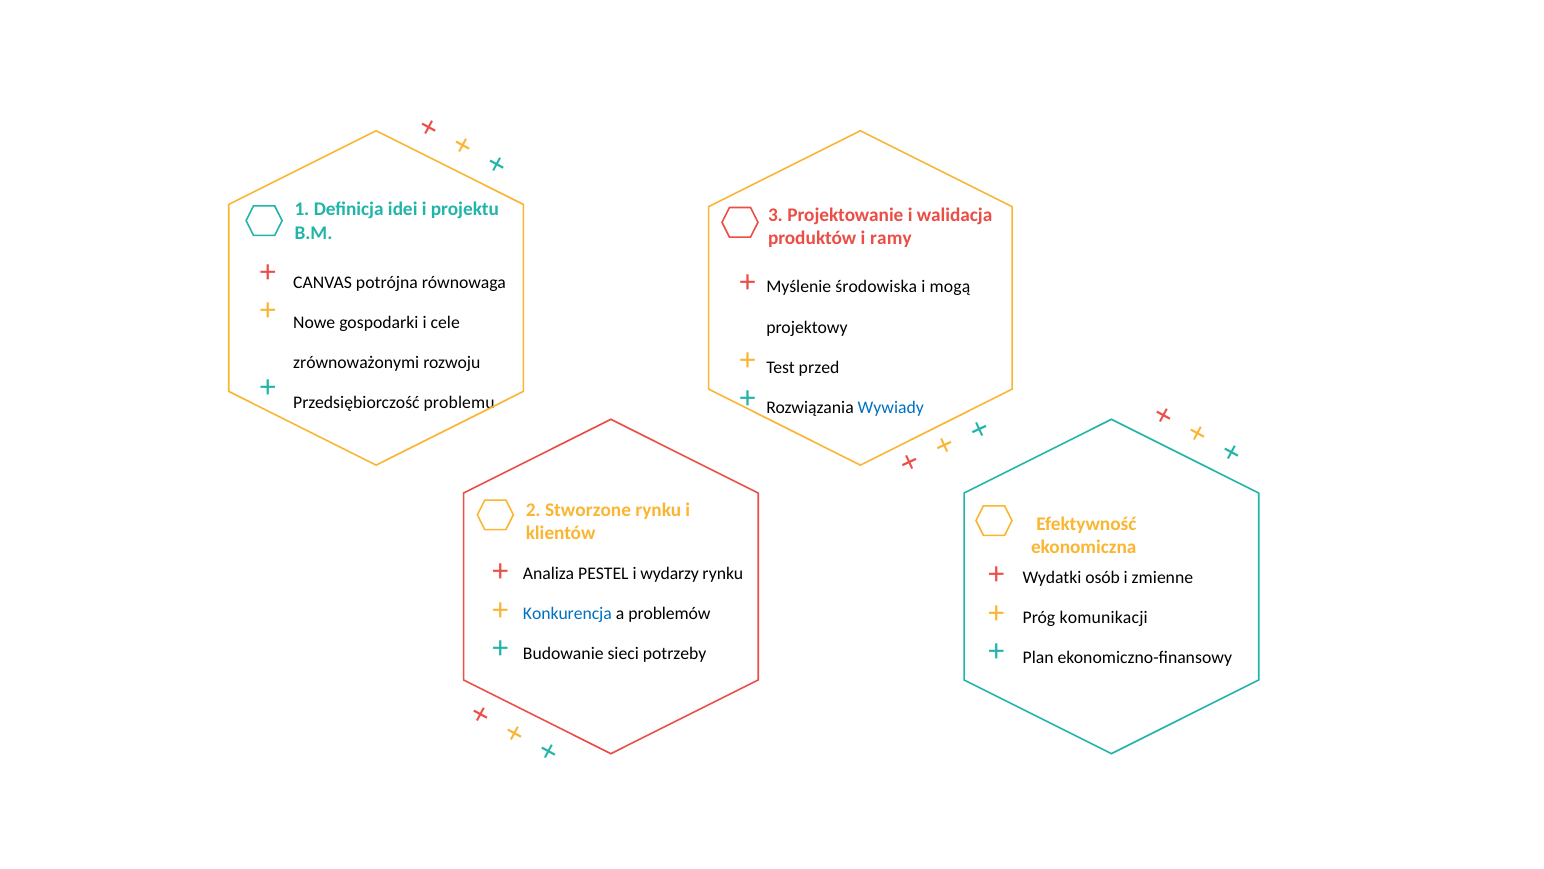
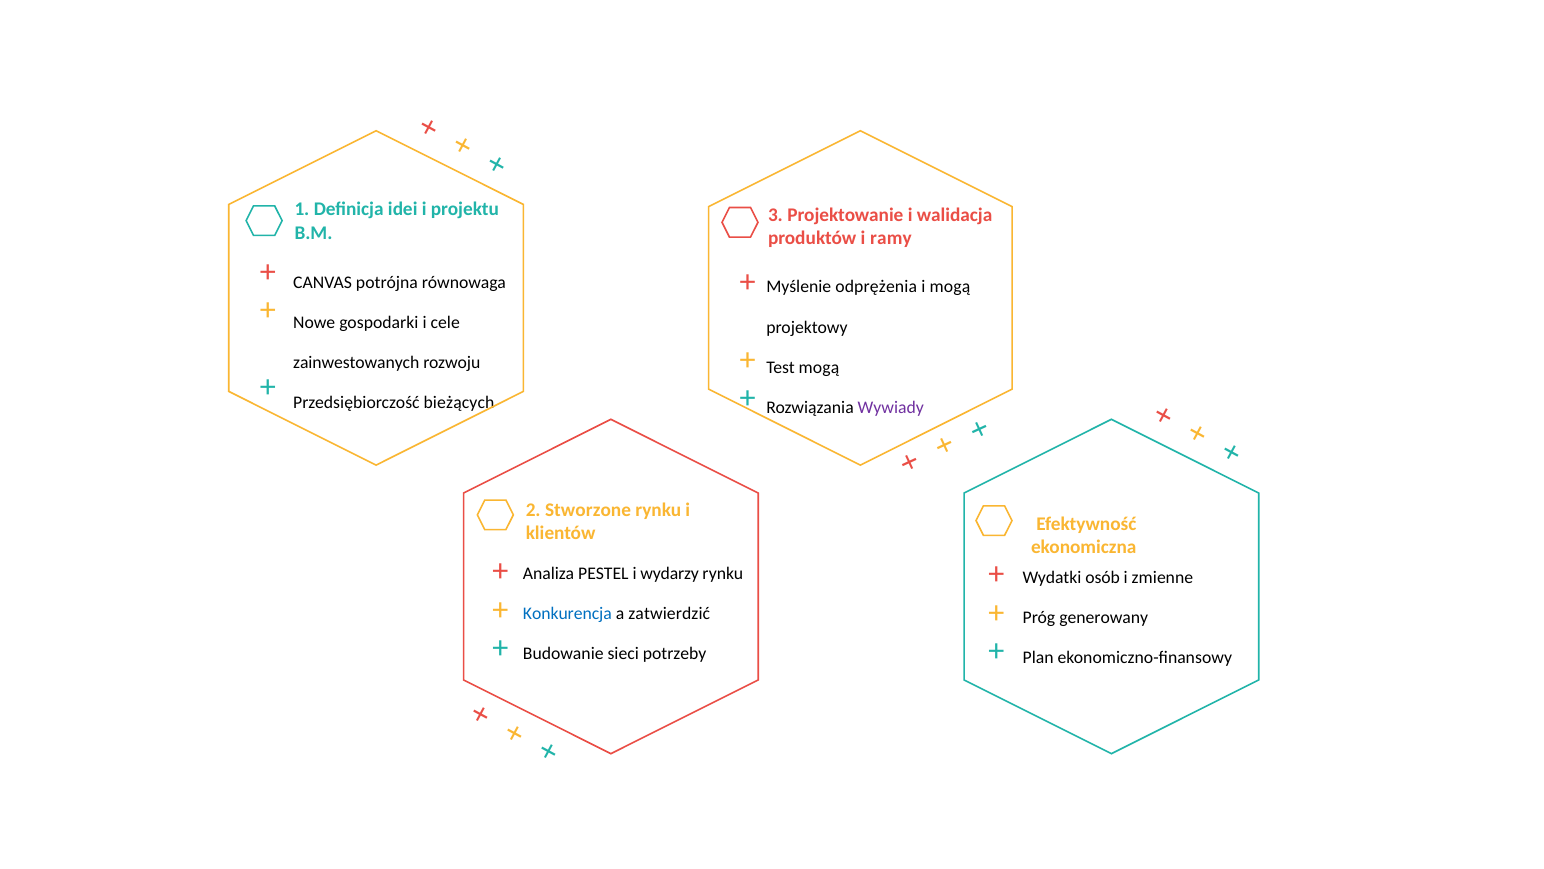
środowiska: środowiska -> odprężenia (876, 287)
zrównoważonymi: zrównoważonymi -> zainwestowanych (356, 362)
Test przed: przed -> mogą (819, 367)
problemu: problemu -> bieżących (459, 403)
Wywiady colour: blue -> purple (891, 408)
problemów: problemów -> zatwierdzić (669, 613)
komunikacji: komunikacji -> generowany (1104, 617)
